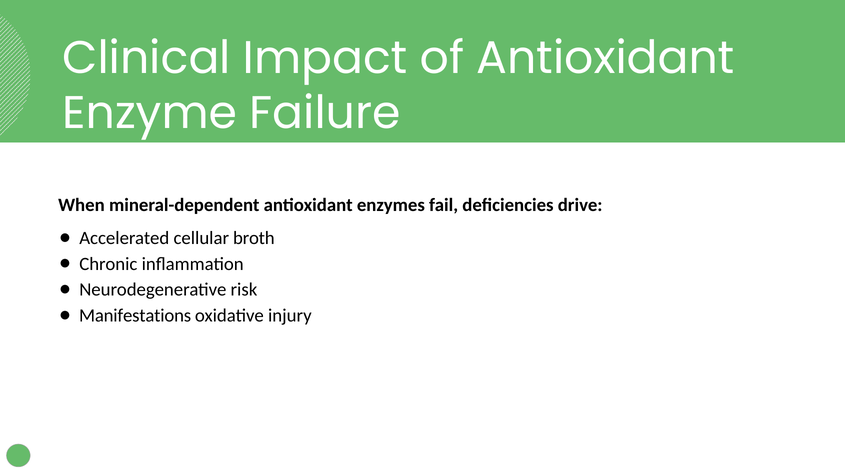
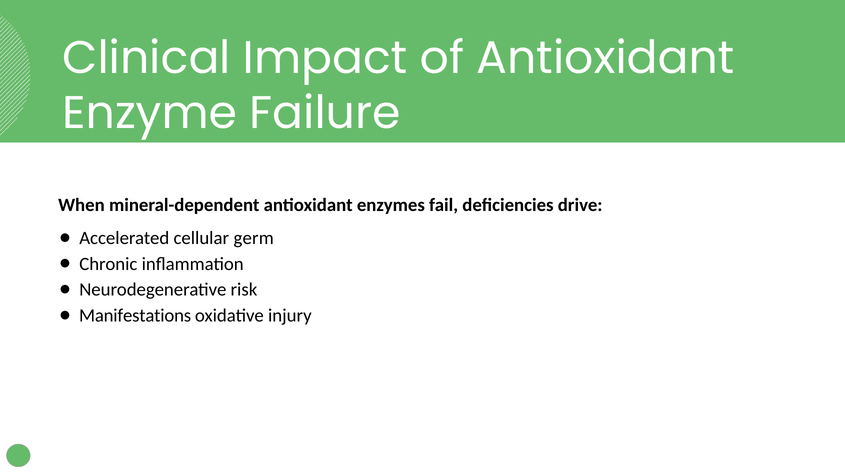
broth: broth -> germ (254, 238)
